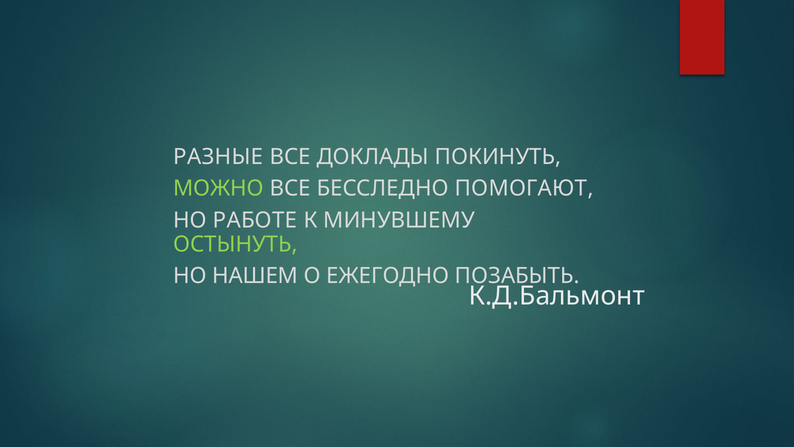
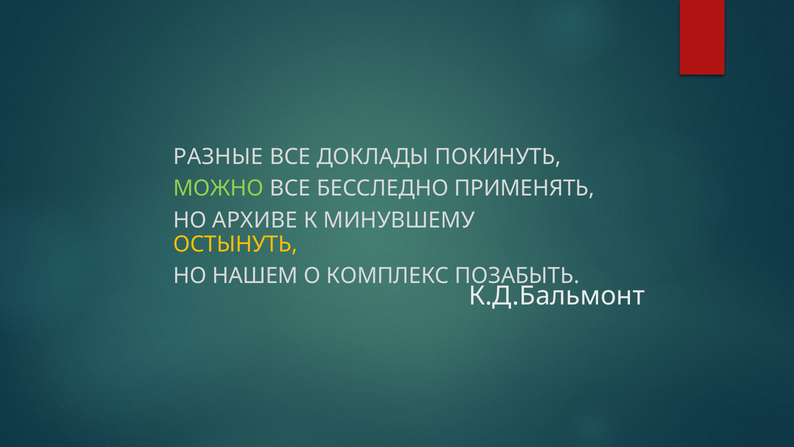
ПОМОГАЮТ: ПОМОГАЮТ -> ПРИМЕНЯТЬ (524, 188)
РАБОТЕ: РАБОТЕ -> АРХИВЕ (255, 220)
ОСТЫНУТЬ colour: light green -> yellow (236, 244)
ЕЖЕГОДНО: ЕЖЕГОДНО -> КОМПЛЕКС (388, 276)
